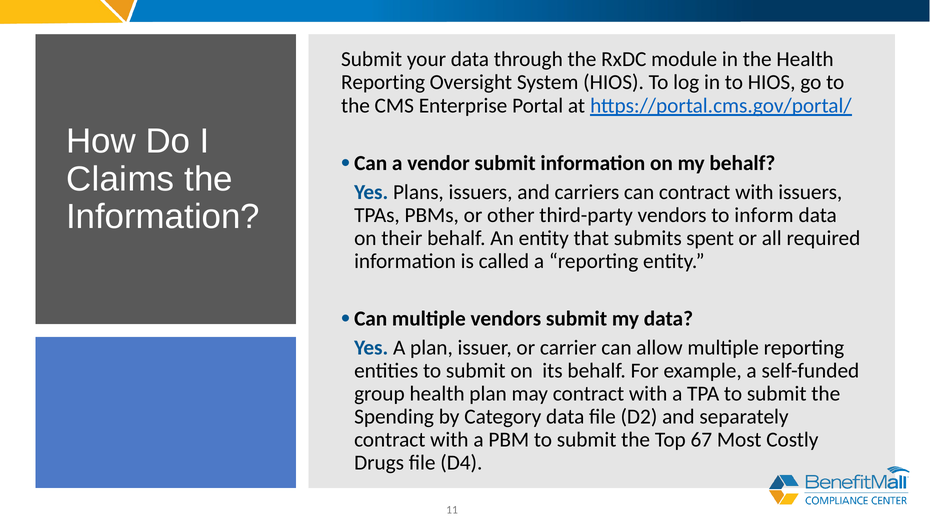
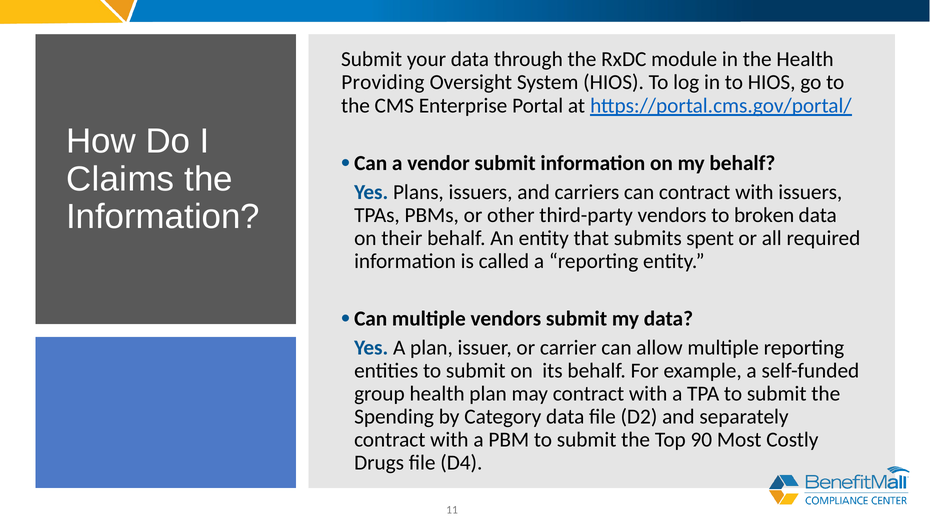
Reporting: Reporting -> Providing (383, 82)
inform: inform -> broken (764, 215)
67: 67 -> 90 (701, 440)
